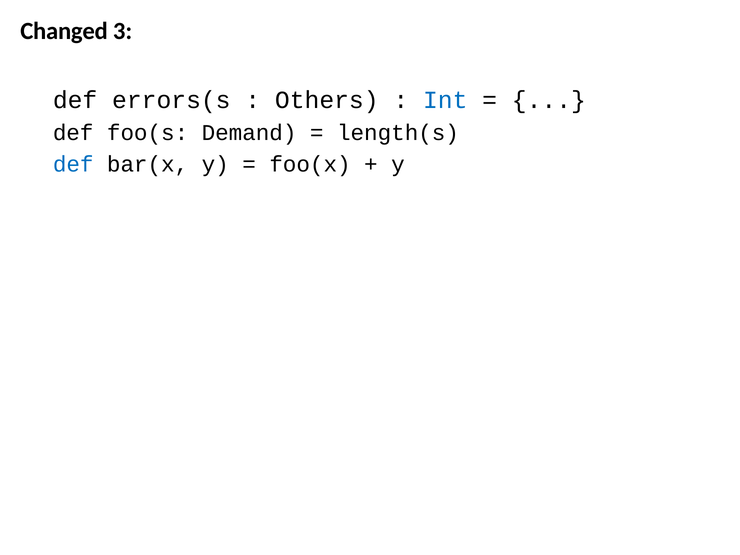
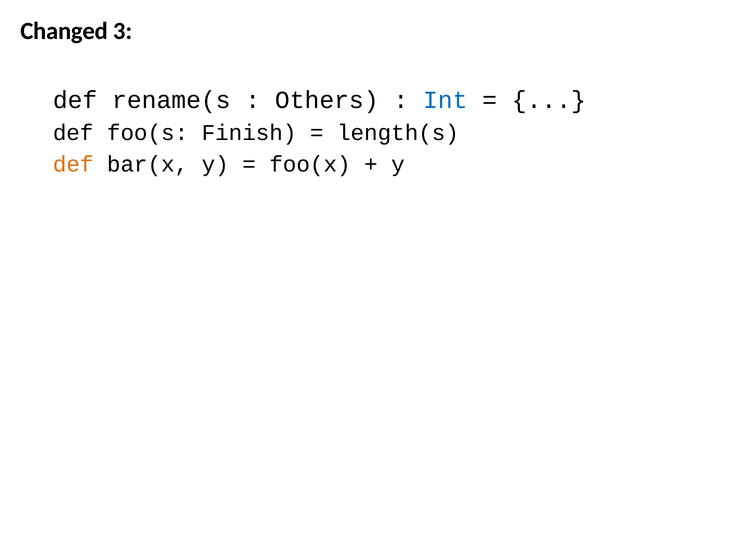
errors(s: errors(s -> rename(s (171, 100)
Demand: Demand -> Finish (249, 133)
def colour: blue -> orange (73, 165)
